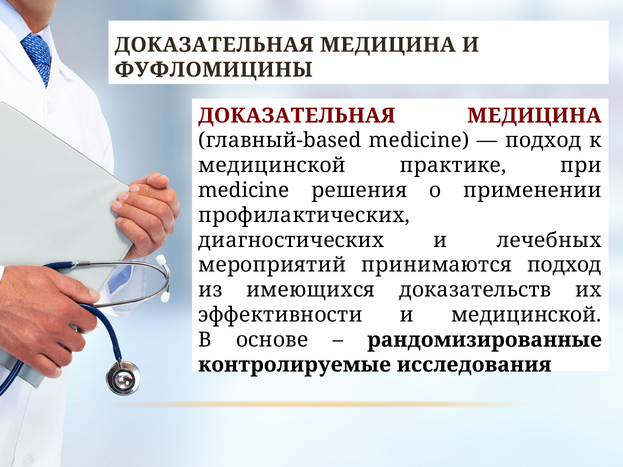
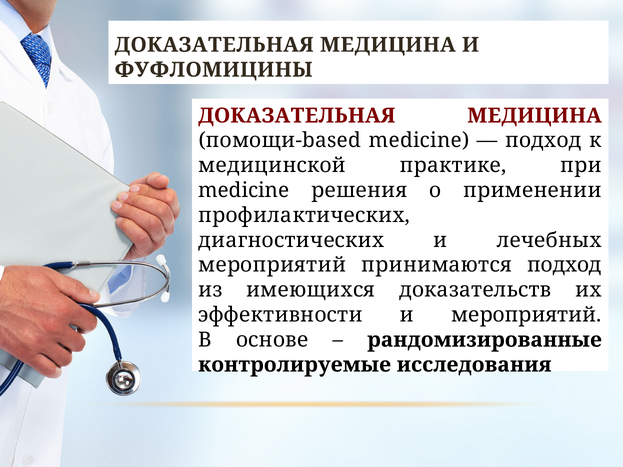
главный-based: главный-based -> помощи-based (280, 141)
и медицинской: медицинской -> мероприятий (526, 315)
